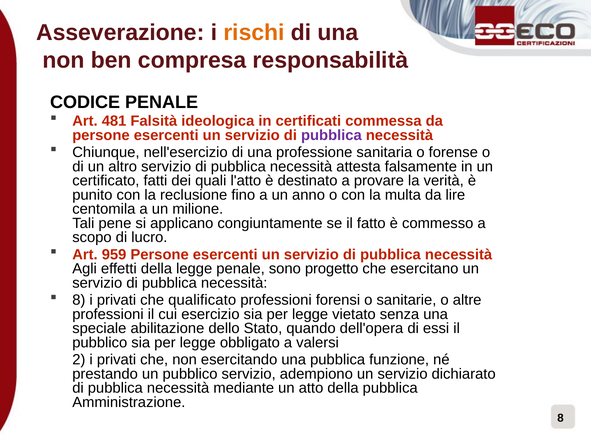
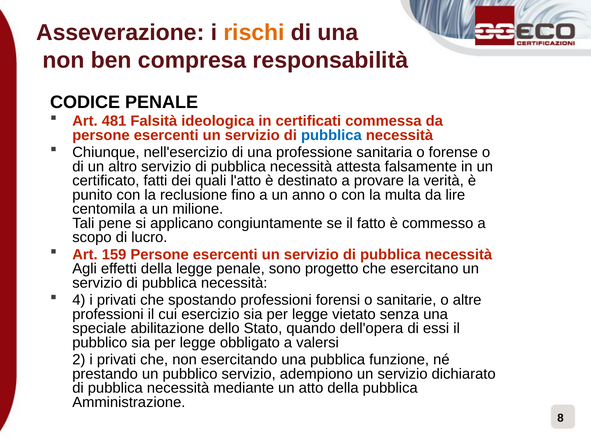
pubblica colour: purple -> blue (331, 135)
959: 959 -> 159 (114, 255)
8: 8 -> 4 (79, 300)
qualificato: qualificato -> spostando (202, 300)
